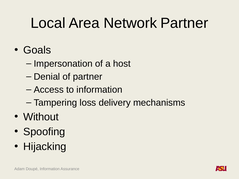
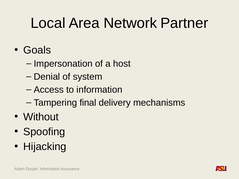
of partner: partner -> system (88, 77)
loss: loss -> final (88, 103)
